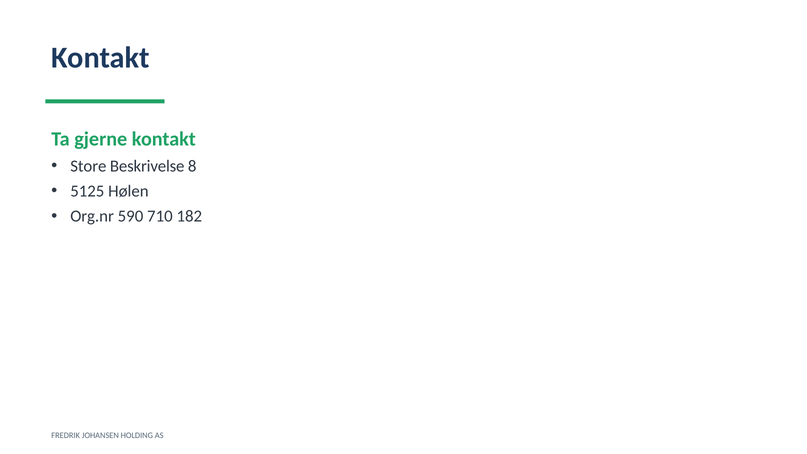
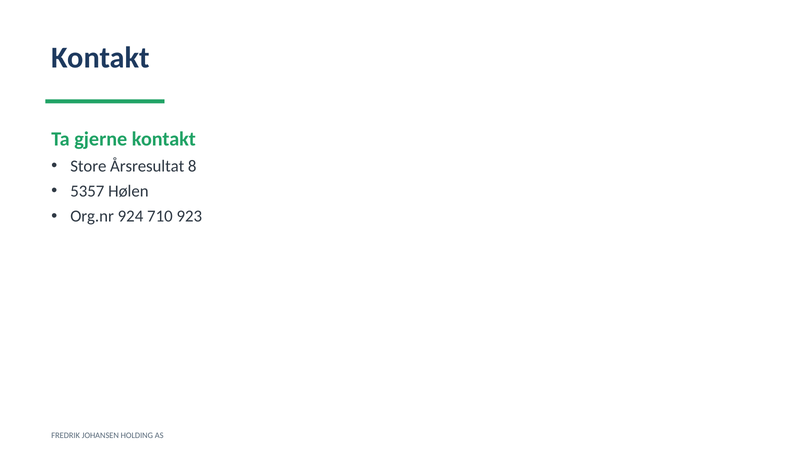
Beskrivelse: Beskrivelse -> Årsresultat (147, 166)
5125: 5125 -> 5357 (87, 191)
590: 590 -> 924 (130, 216)
182: 182 -> 923 (189, 216)
